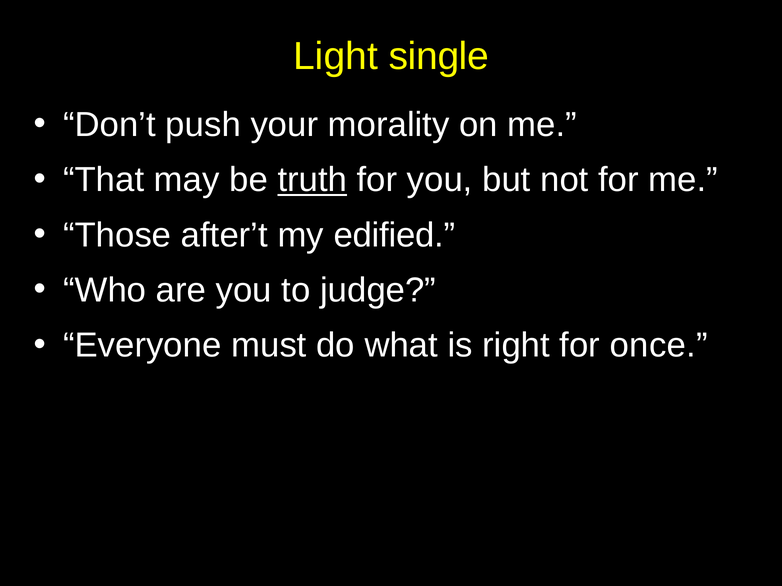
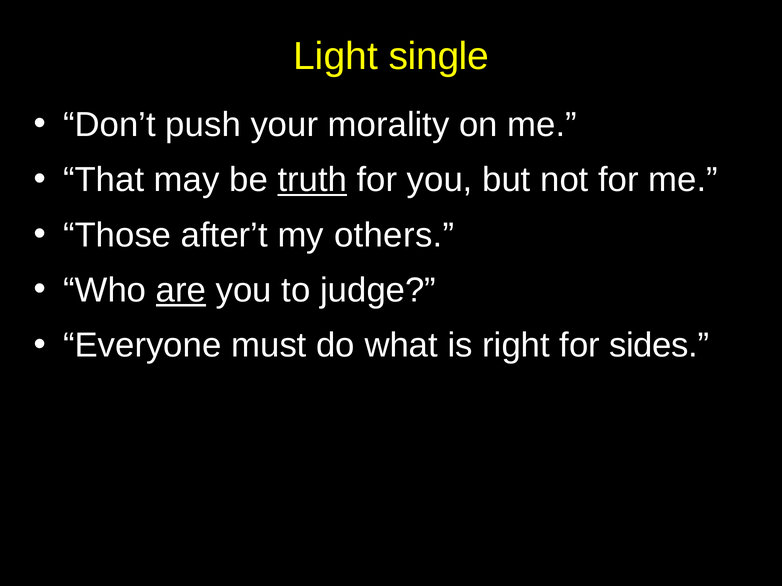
edified: edified -> others (394, 235)
are underline: none -> present (181, 291)
once: once -> sides (659, 346)
